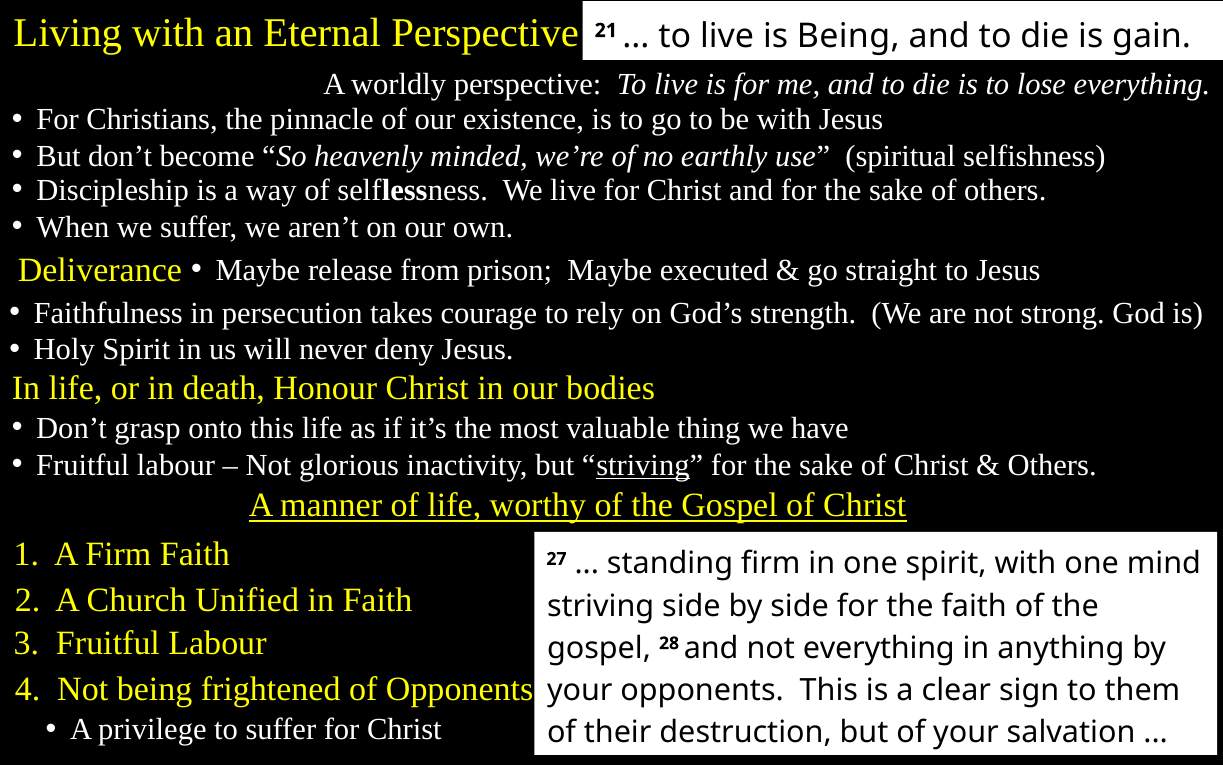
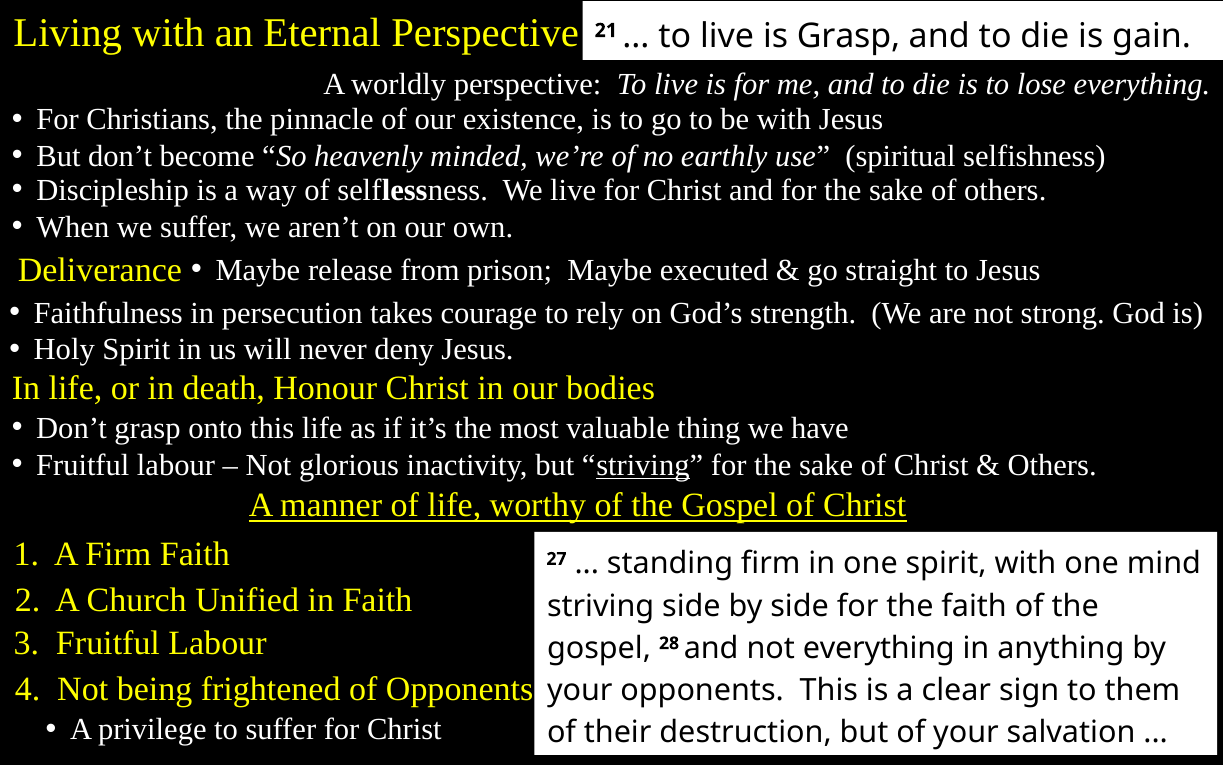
is Being: Being -> Grasp (849, 36)
